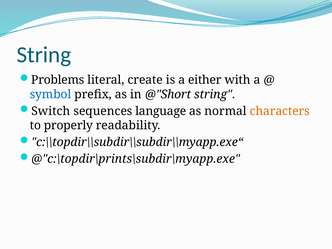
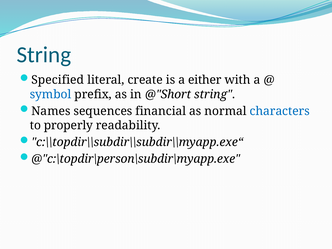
Problems: Problems -> Specified (58, 80)
Switch: Switch -> Names (51, 111)
language: language -> financial (161, 111)
characters colour: orange -> blue (280, 111)
@"c:\topdir\prints\subdir\myapp.exe: @"c:\topdir\prints\subdir\myapp.exe -> @"c:\topdir\person\subdir\myapp.exe (136, 159)
